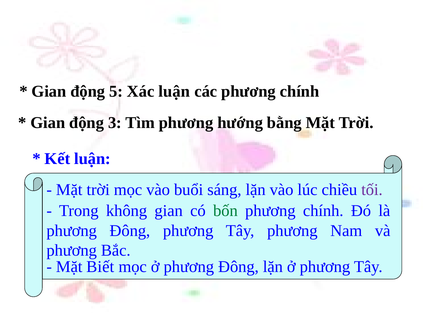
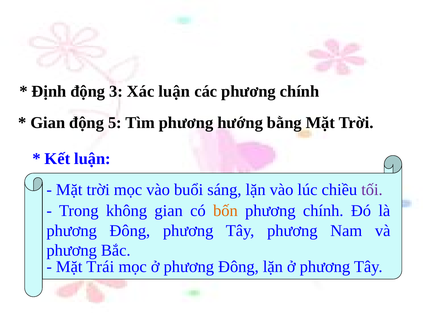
Gian: Gian -> Định (49, 91)
5: 5 -> 3 (116, 91)
3: 3 -> 5 (115, 122)
bốn colour: green -> orange (225, 210)
Biết: Biết -> Trái (100, 266)
